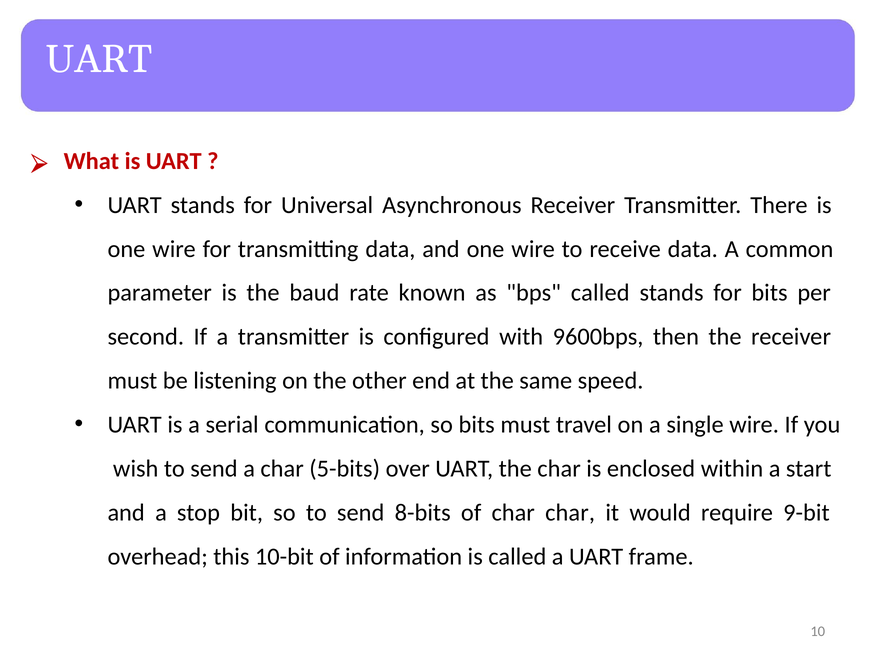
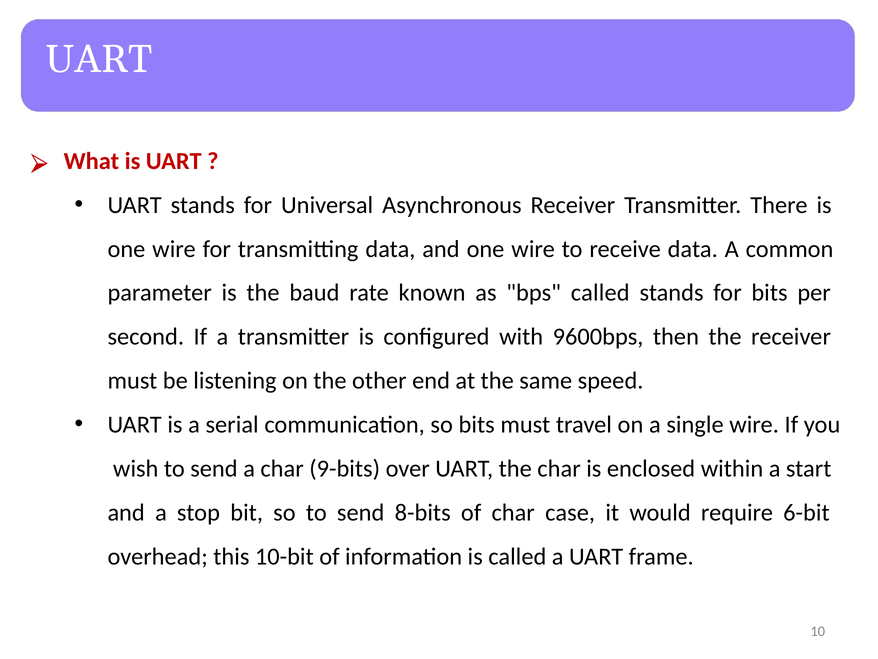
5-bits: 5-bits -> 9-bits (345, 468)
char char: char -> case (570, 512)
9-bit: 9-bit -> 6-bit (806, 512)
